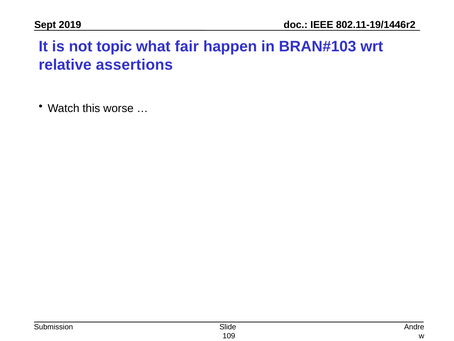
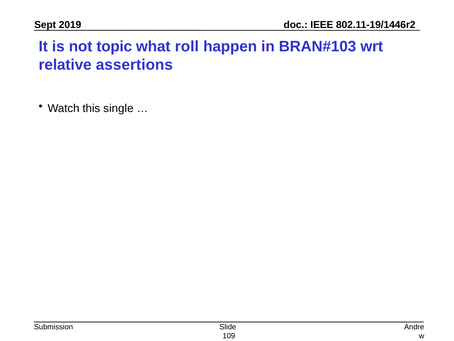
fair: fair -> roll (187, 46)
worse: worse -> single (118, 108)
